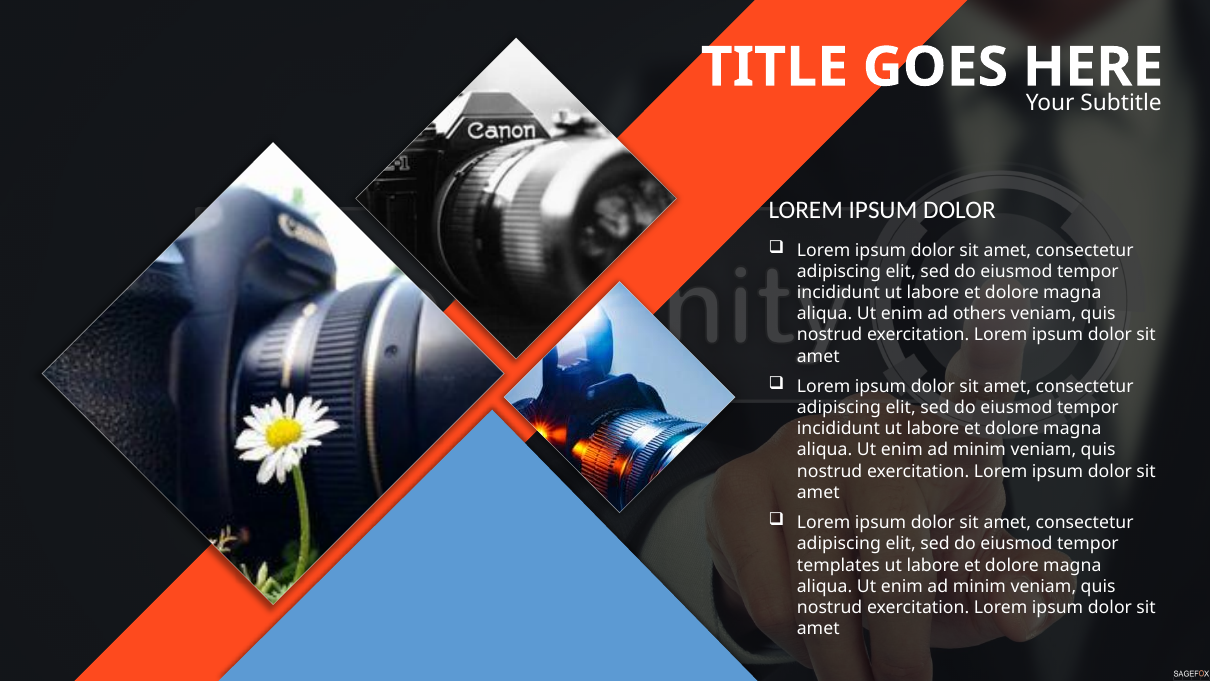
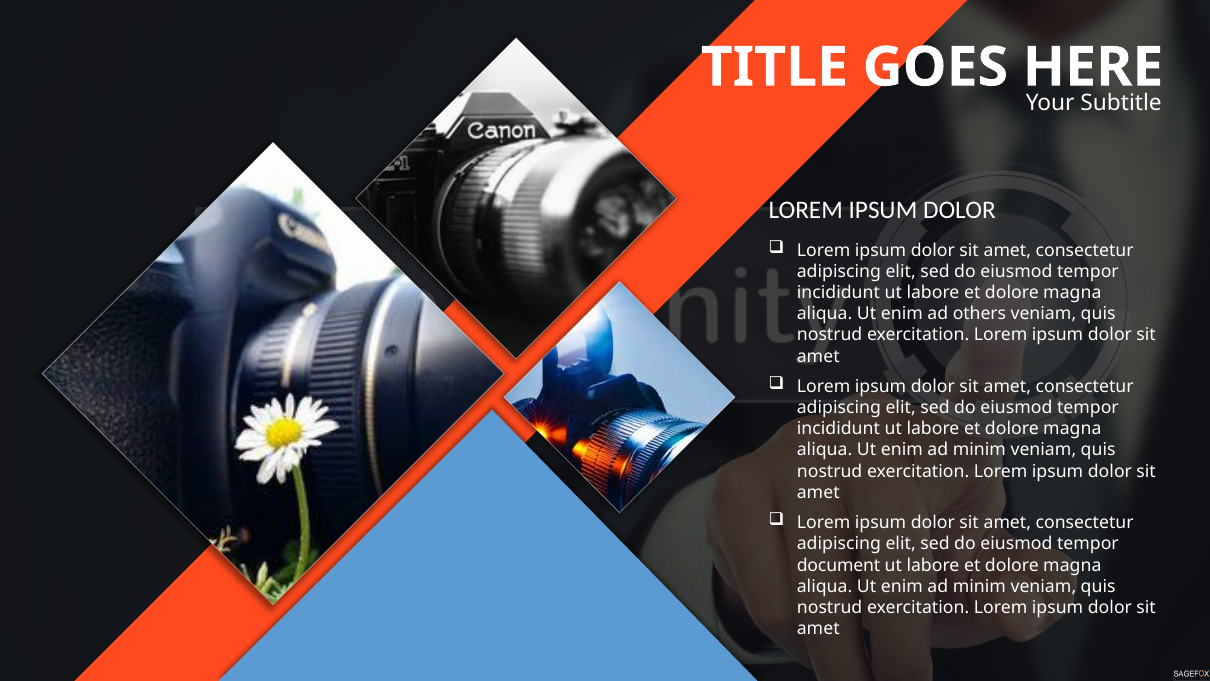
templates: templates -> document (839, 565)
